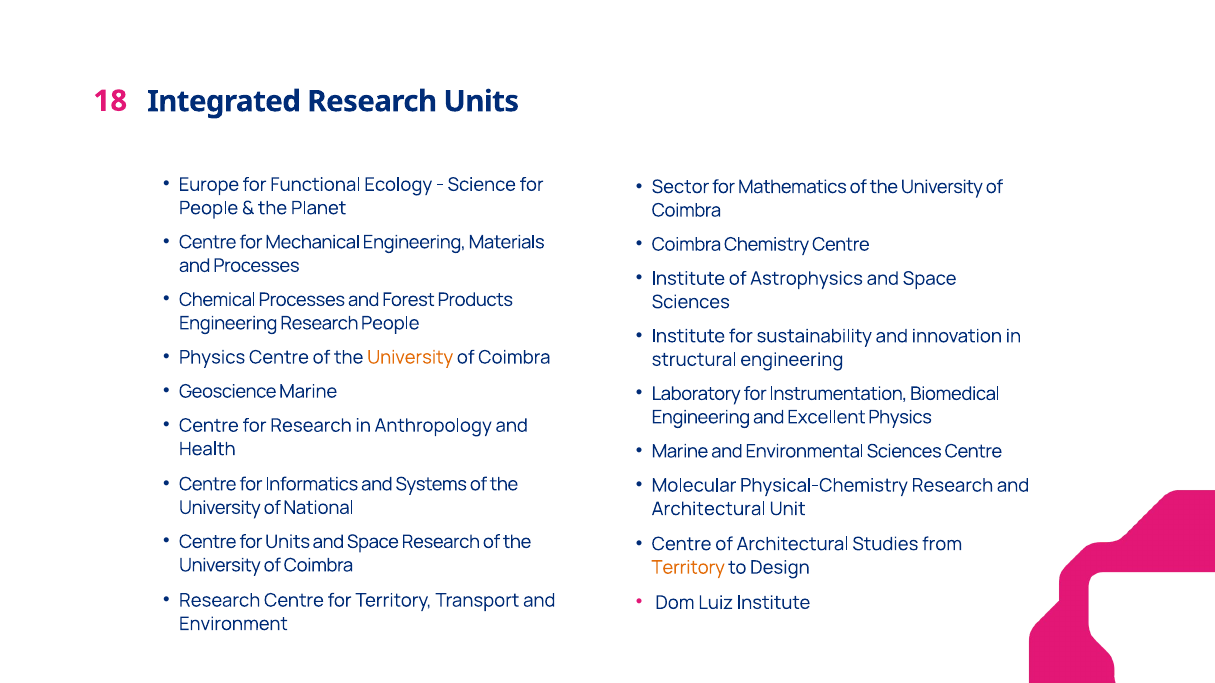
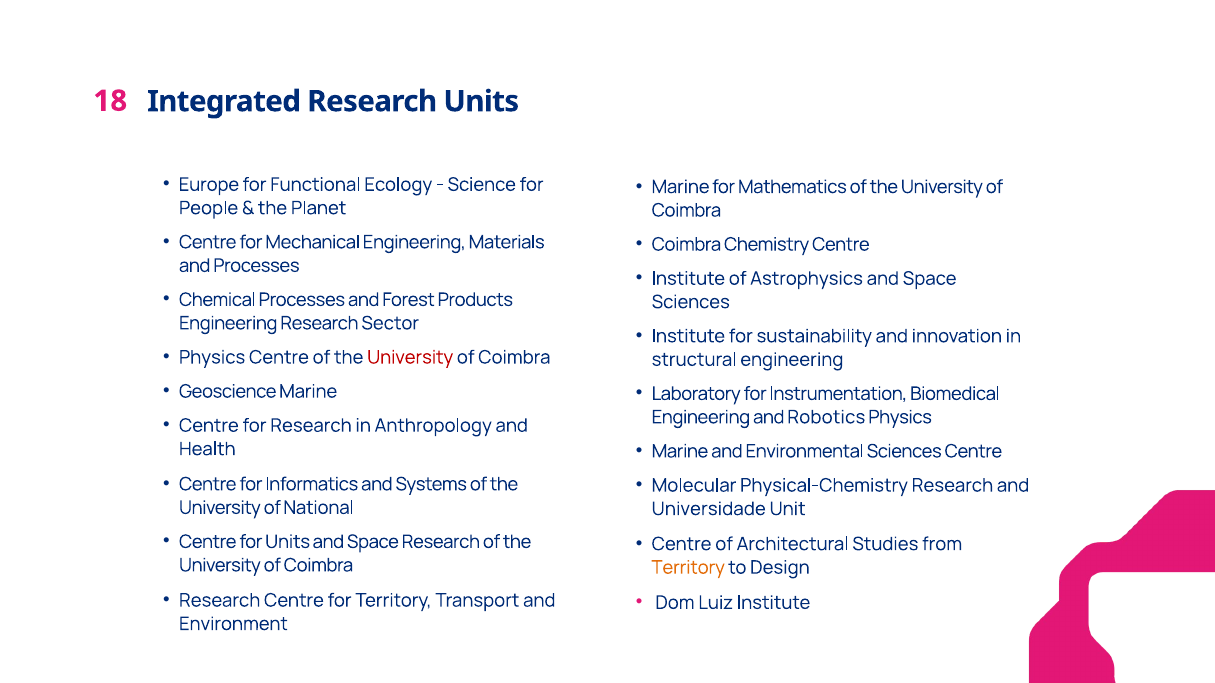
Sector: Sector -> Marine (681, 187)
Research People: People -> Sector (390, 323)
University colour: orange -> red (410, 358)
Excellent: Excellent -> Robotics (826, 417)
Architectural: Architectural -> Universidade (709, 509)
